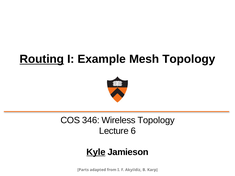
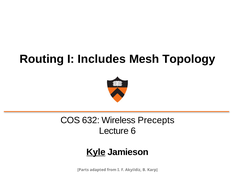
Routing underline: present -> none (42, 59)
Example: Example -> Includes (102, 59)
346: 346 -> 632 (91, 120)
Wireless Topology: Topology -> Precepts (156, 120)
